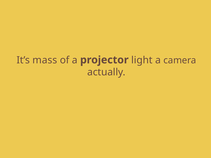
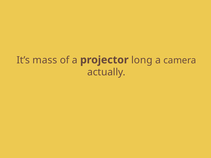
light: light -> long (142, 60)
